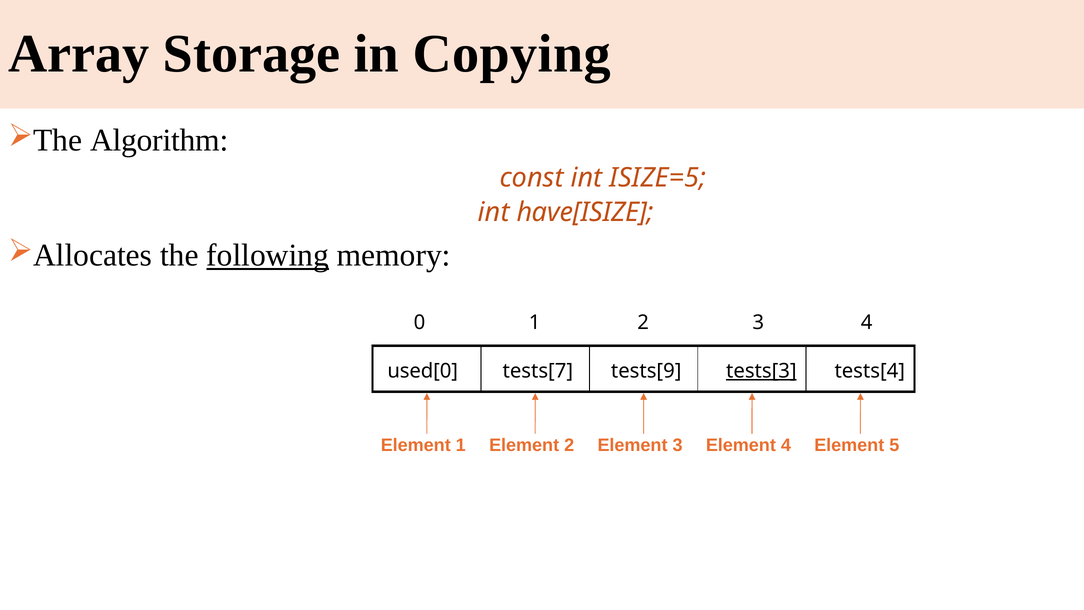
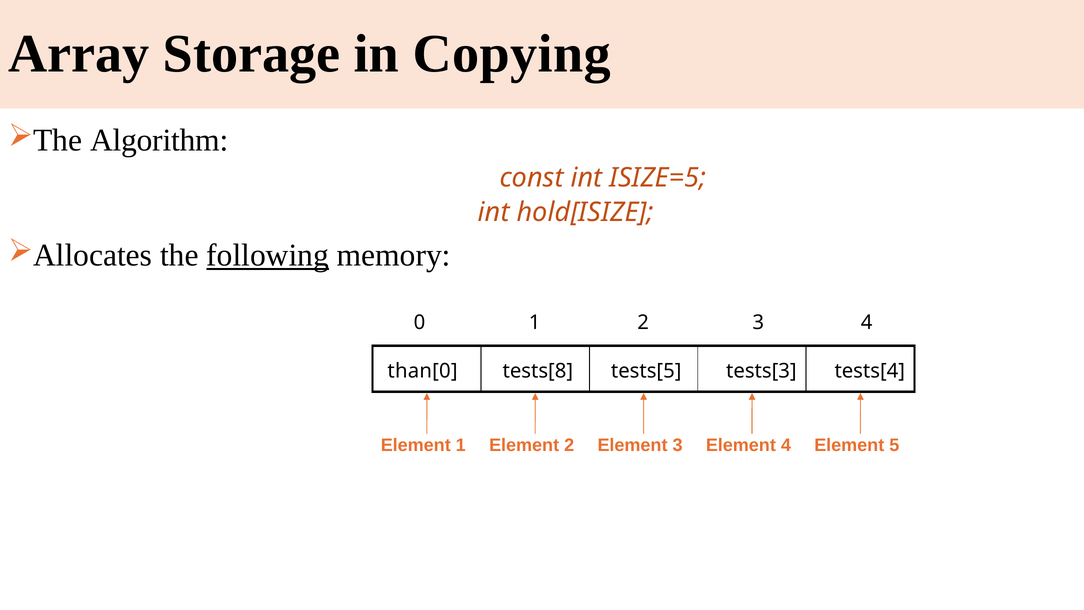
have[ISIZE: have[ISIZE -> hold[ISIZE (585, 212)
used[0: used[0 -> than[0 (423, 371)
tests[7: tests[7 -> tests[8 (538, 371)
tests[9: tests[9 -> tests[5 (646, 371)
tests[3 underline: present -> none (761, 371)
